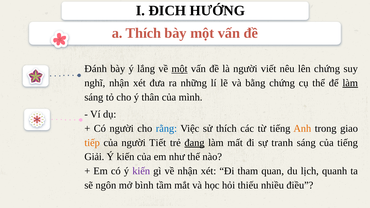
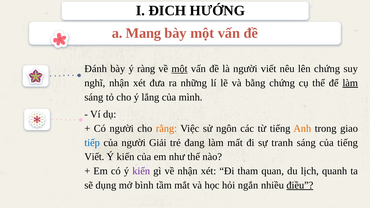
a Thích: Thích -> Mang (143, 33)
lắng: lắng -> ràng (146, 69)
thân: thân -> lắng (150, 97)
rằng colour: blue -> orange (166, 129)
sử thích: thích -> ngôn (226, 129)
tiếp colour: orange -> blue (92, 143)
Tiết: Tiết -> Giải (158, 143)
đang underline: present -> none (194, 143)
Giải: Giải -> Viết (94, 157)
ngôn: ngôn -> dụng (106, 185)
thiếu: thiếu -> ngắn (248, 185)
điều underline: none -> present (300, 185)
